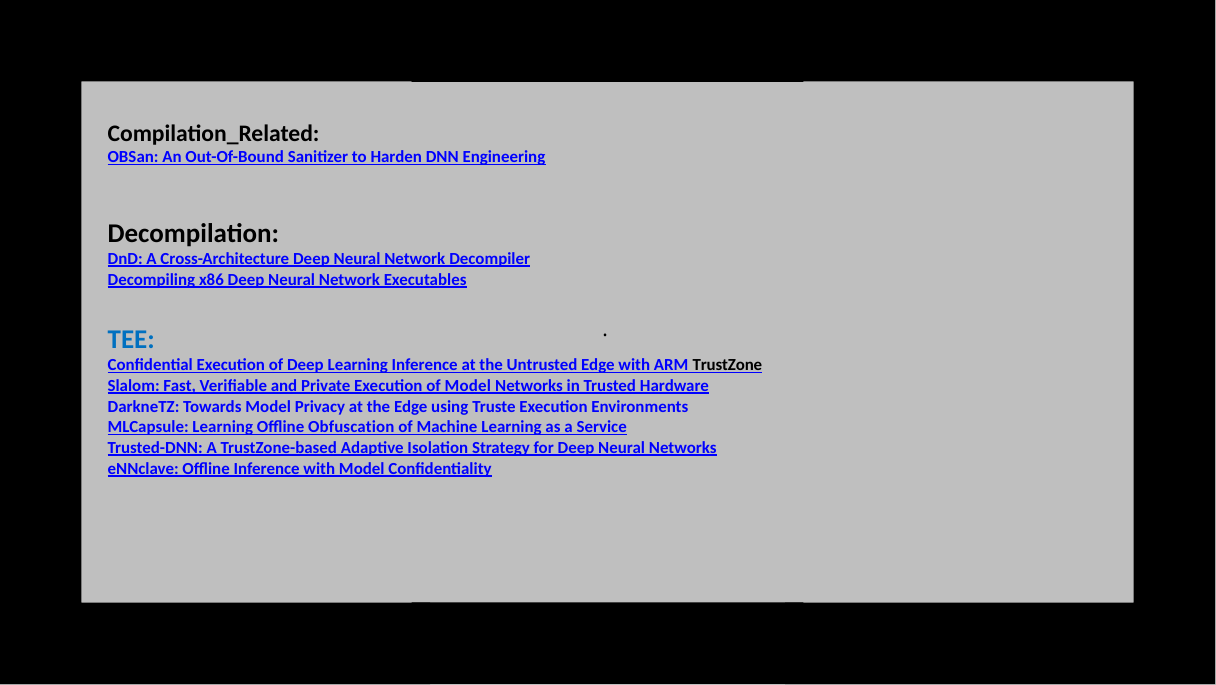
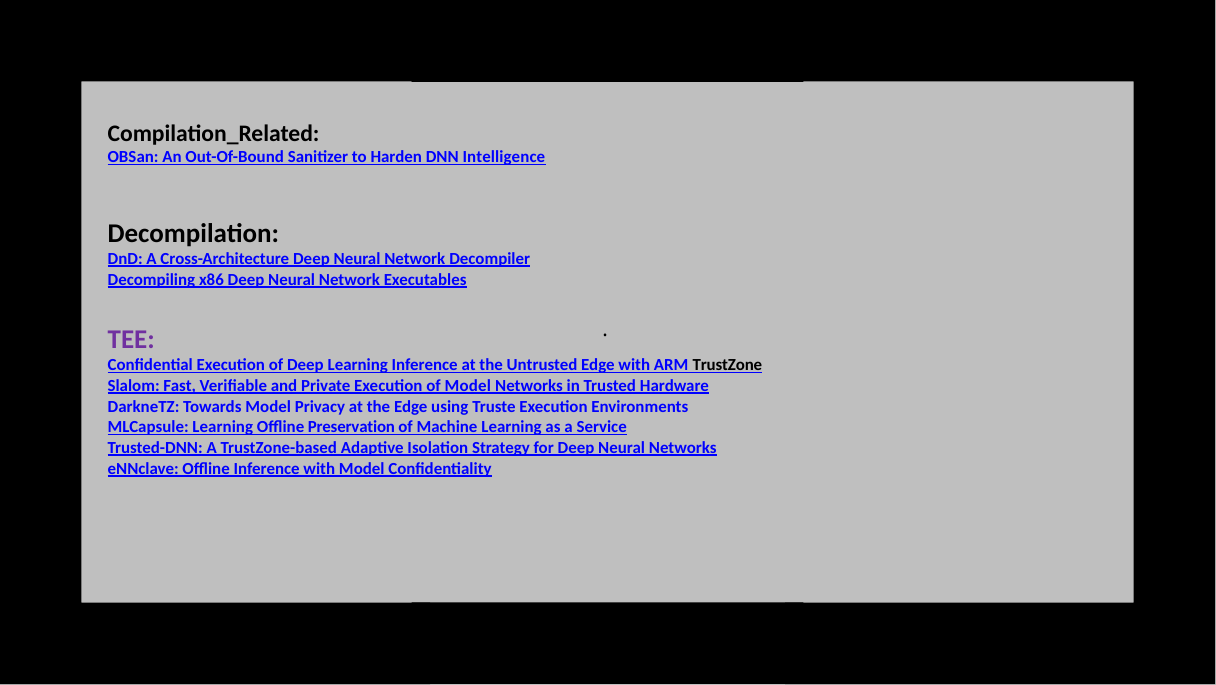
Engineering: Engineering -> Intelligence (504, 157)
TEE colour: blue -> purple (131, 339)
Obfuscation: Obfuscation -> Preservation (351, 427)
